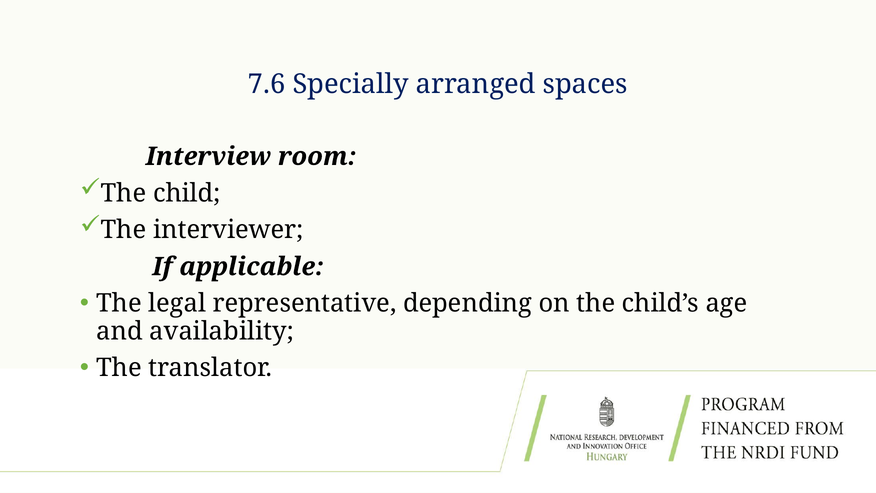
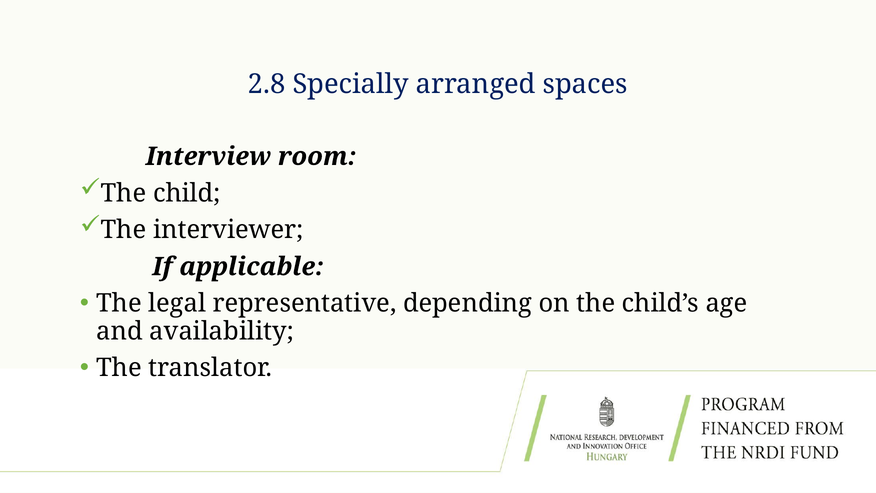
7.6: 7.6 -> 2.8 (267, 84)
